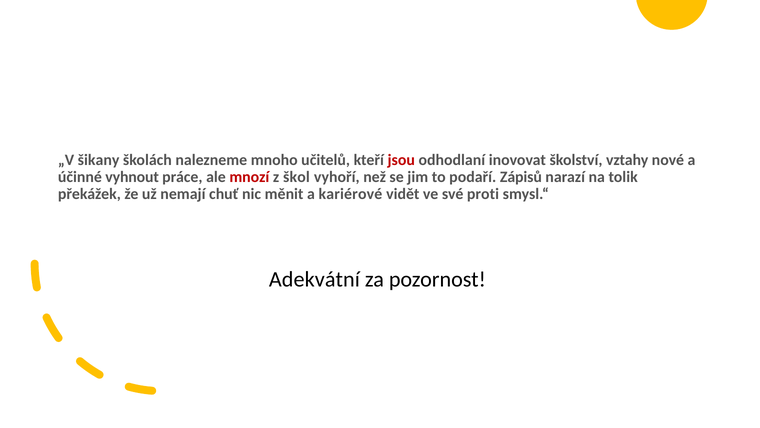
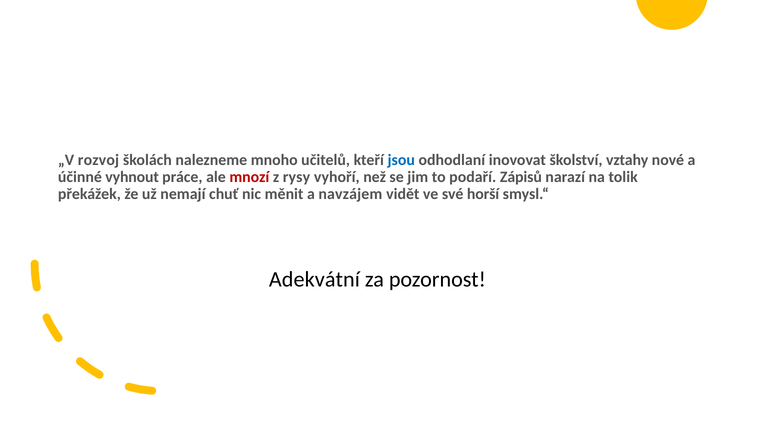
šikany: šikany -> rozvoj (98, 160)
jsou colour: red -> blue (401, 160)
škol: škol -> rysy (296, 177)
kariérové: kariérové -> navzájem (350, 194)
proti: proti -> horší (483, 194)
